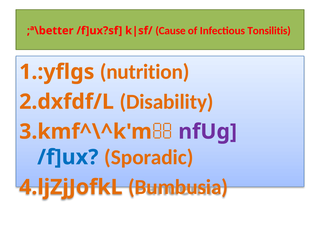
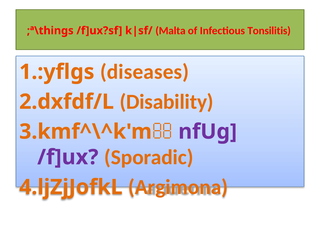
;ª\better: ;ª\better -> ;ª\things (50, 31)
Cause: Cause -> Malta (170, 31)
nutrition: nutrition -> diseases (144, 72)
/f]ux colour: blue -> purple (68, 157)
Bumbusia: Bumbusia -> Argimona (178, 187)
